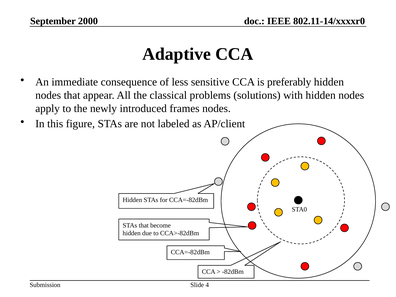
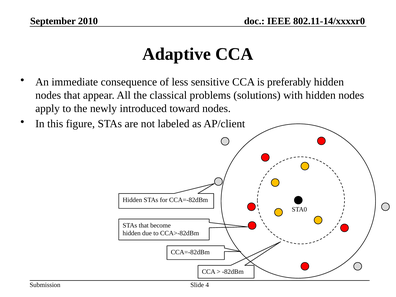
2000: 2000 -> 2010 (88, 21)
frames: frames -> toward (185, 108)
